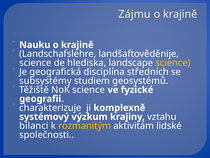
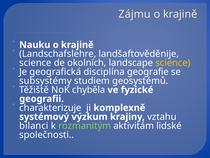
hlediska: hlediska -> okolních (87, 63)
středních: středních -> geografie (148, 72)
NoK science: science -> chyběla (89, 90)
rozmanitým colour: yellow -> light green (85, 125)
